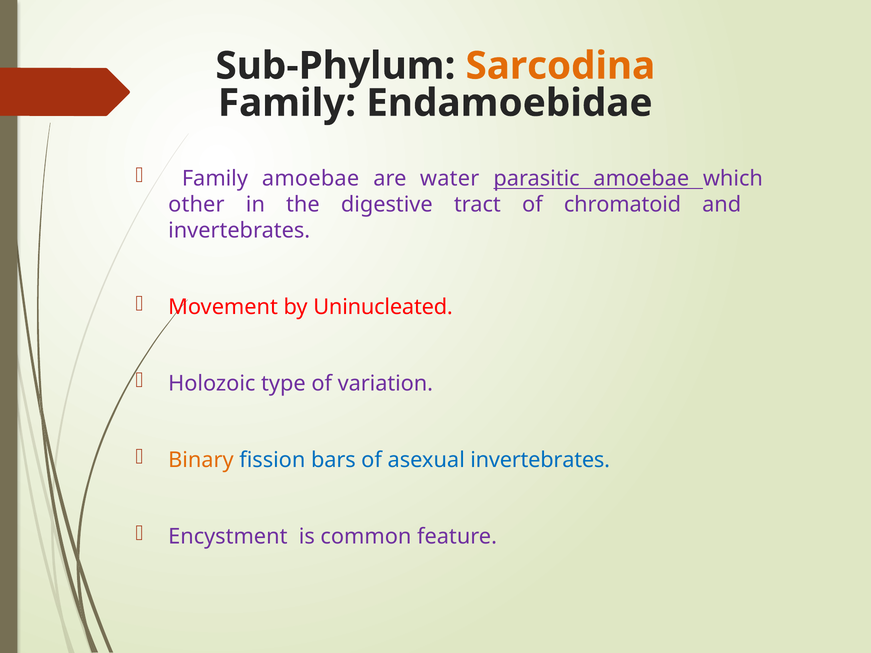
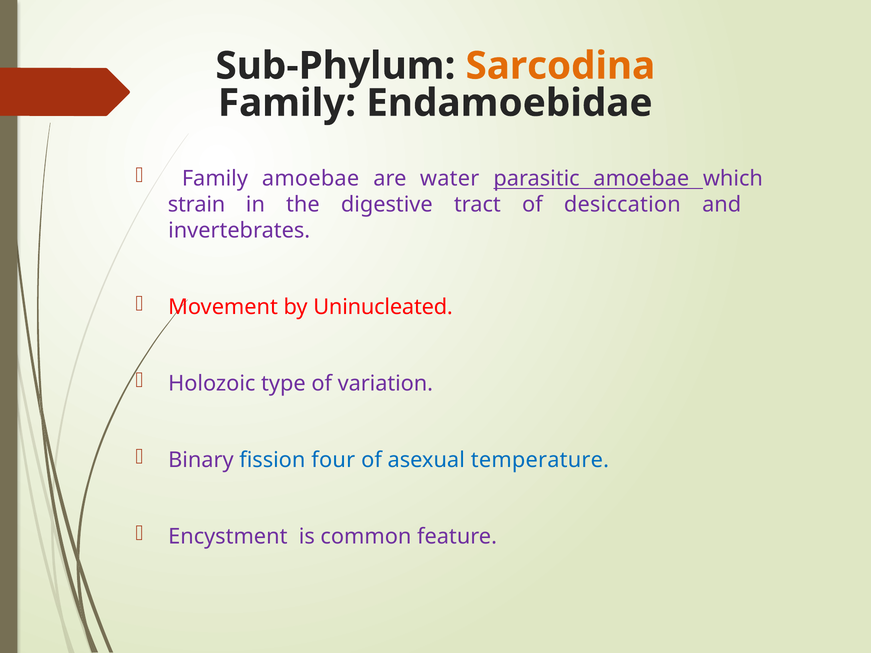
other: other -> strain (197, 205)
chromatoid: chromatoid -> desiccation (622, 205)
Binary colour: orange -> purple (201, 460)
bars: bars -> four (333, 460)
asexual invertebrates: invertebrates -> temperature (540, 460)
